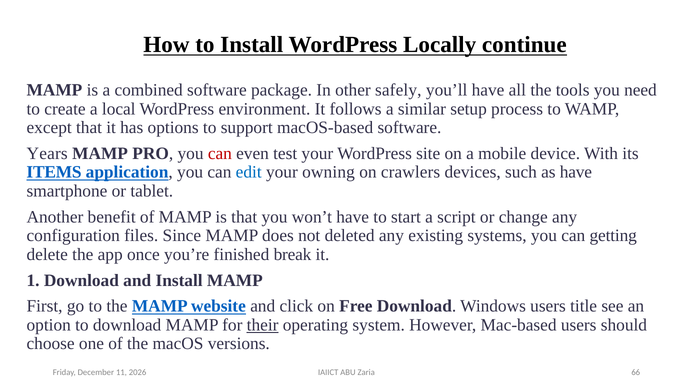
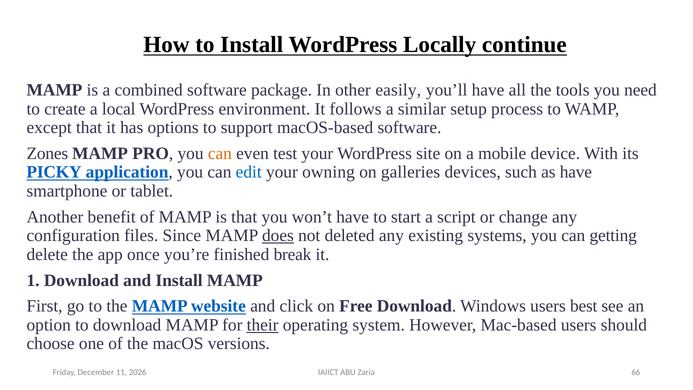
safely: safely -> easily (398, 90)
Years: Years -> Zones (47, 153)
can colour: red -> orange (220, 153)
ITEMS: ITEMS -> PICKY (54, 172)
crawlers: crawlers -> galleries (411, 172)
does underline: none -> present (278, 236)
title: title -> best (584, 306)
